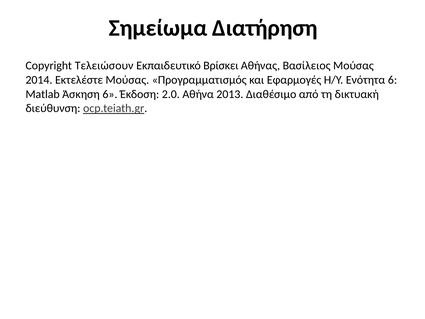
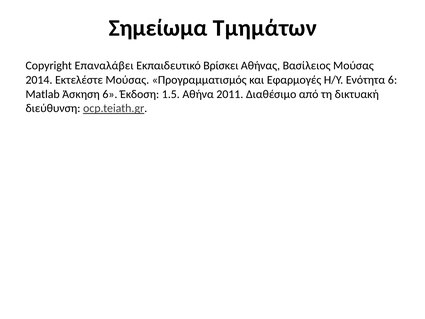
Διατήρηση: Διατήρηση -> Τμημάτων (265, 28)
Τελειώσουν: Τελειώσουν -> Επαναλάβει (104, 66)
2.0: 2.0 -> 1.5 (171, 94)
2013: 2013 -> 2011 (230, 94)
